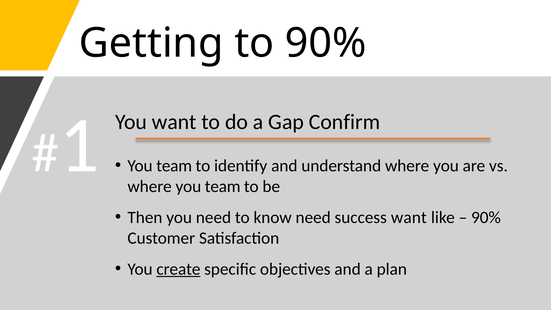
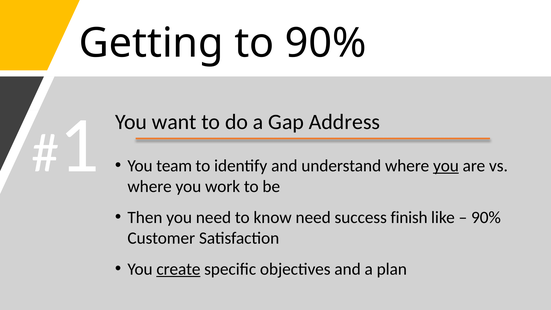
Confirm: Confirm -> Address (344, 122)
you underline: none -> present (446, 166)
where you team: team -> work (223, 187)
success want: want -> finish (409, 218)
